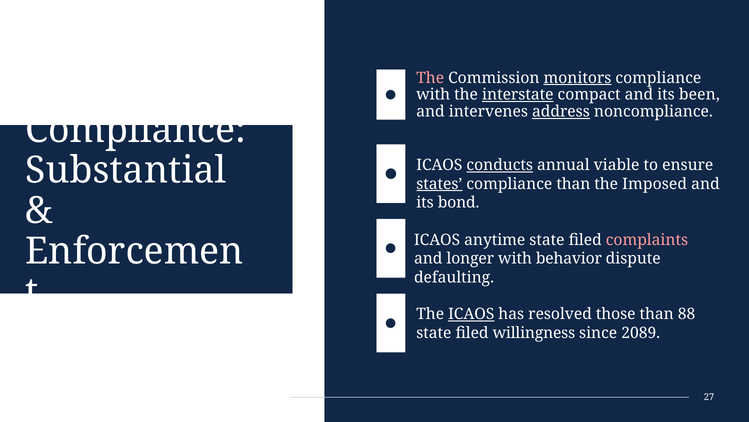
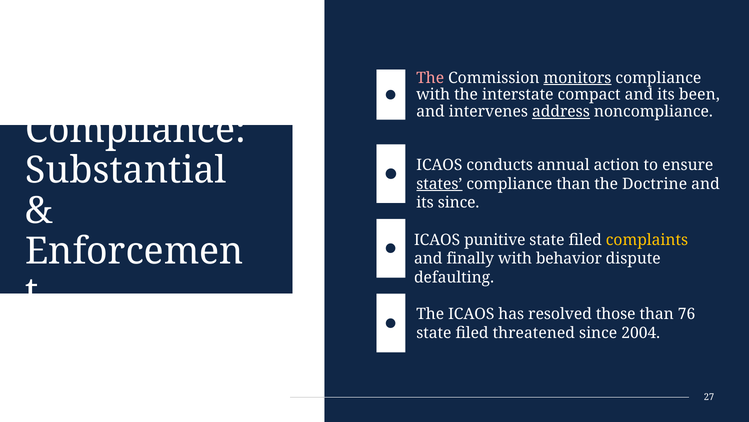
interstate underline: present -> none (518, 95)
conducts underline: present -> none (500, 165)
viable: viable -> action (617, 165)
Imposed: Imposed -> Doctrine (655, 184)
its bond: bond -> since (459, 202)
anytime: anytime -> punitive (495, 239)
complaints colour: pink -> yellow (647, 239)
longer: longer -> finally (470, 258)
ICAOS underline: present -> none (471, 314)
88: 88 -> 76 (687, 314)
willingness: willingness -> threatened (534, 332)
2089: 2089 -> 2004 (641, 332)
